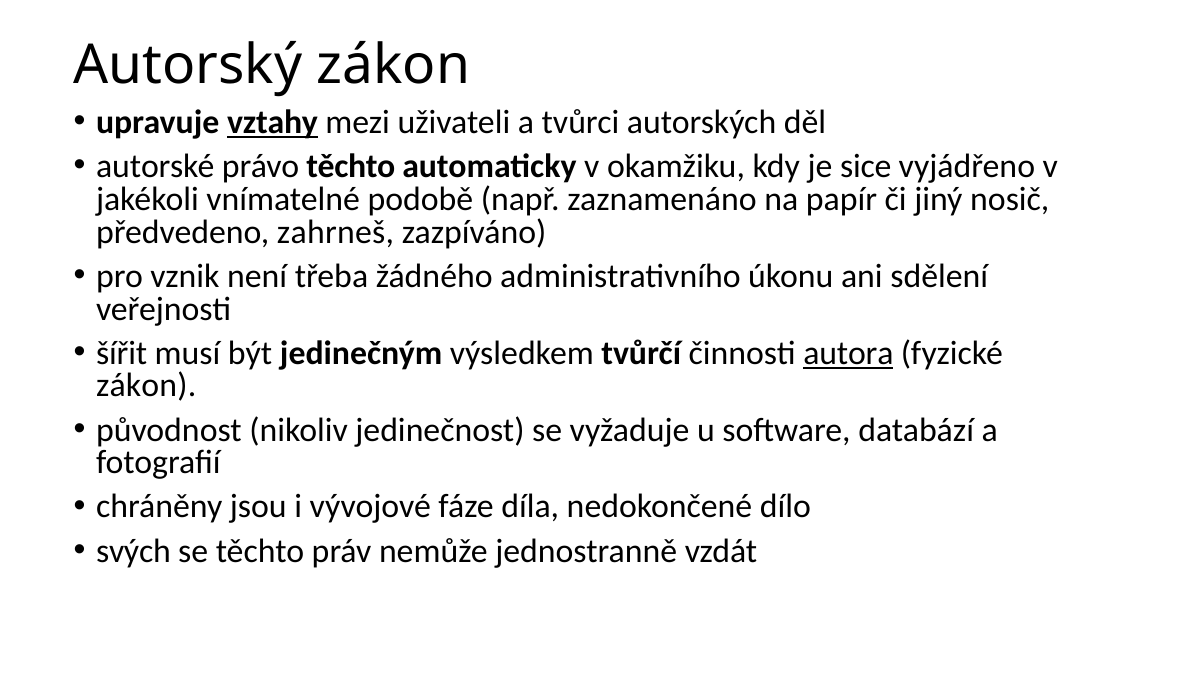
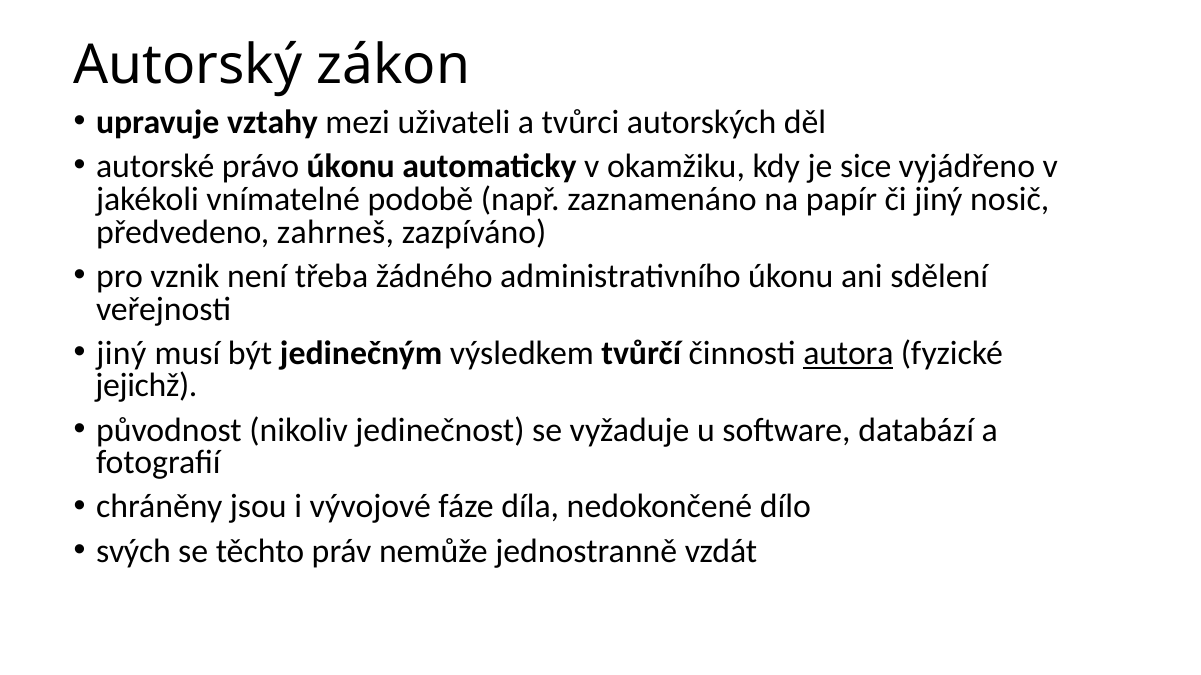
vztahy underline: present -> none (272, 122)
právo těchto: těchto -> úkonu (351, 166)
šířit: šířit -> jiný (121, 353)
zákon: zákon -> jejichž (146, 386)
